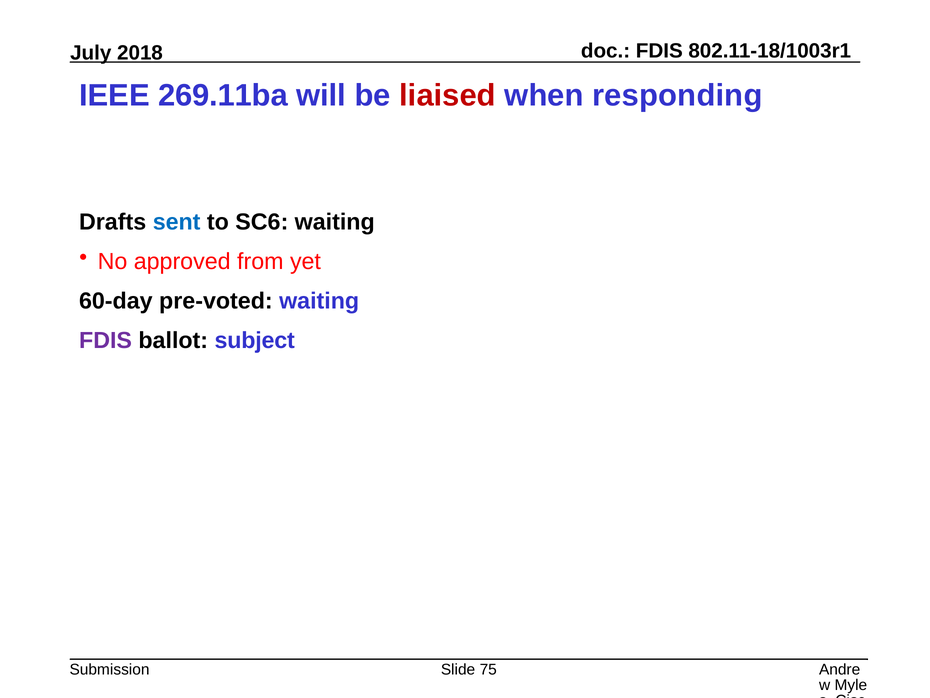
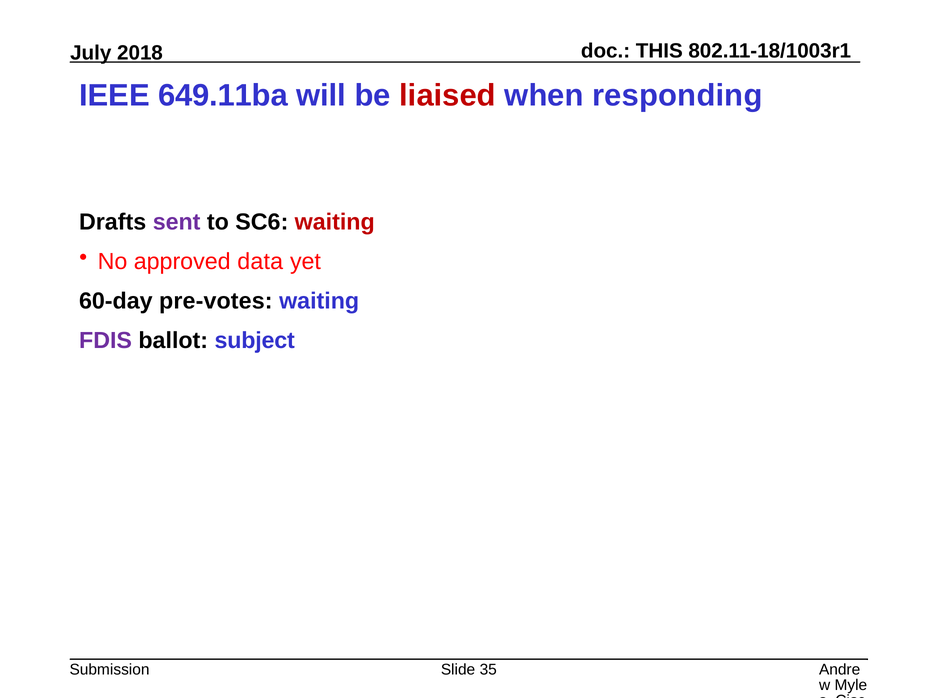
FDIS: FDIS -> THIS (659, 51)
269.11ba: 269.11ba -> 649.11ba (223, 95)
sent colour: blue -> purple (177, 222)
waiting colour: black -> red (335, 222)
from: from -> data (260, 261)
pre-voted: pre-voted -> pre-votes (216, 301)
75: 75 -> 35 (488, 669)
